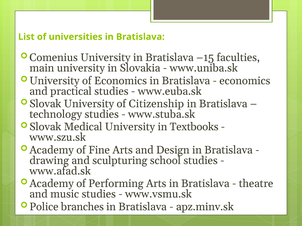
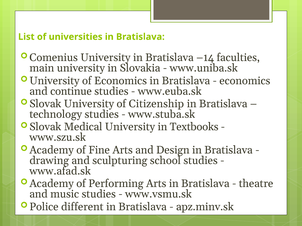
–15: –15 -> –14 (205, 58)
practical: practical -> continue (71, 91)
branches: branches -> different (82, 207)
